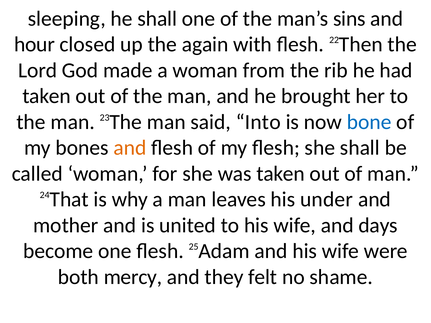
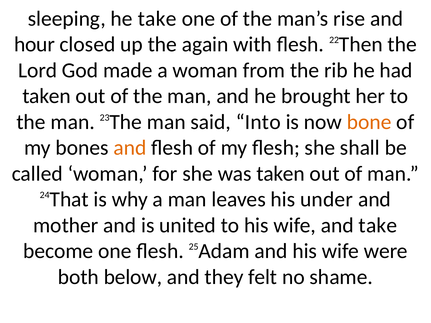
he shall: shall -> take (157, 19)
sins: sins -> rise (349, 19)
bone colour: blue -> orange (369, 122)
and days: days -> take (378, 225)
mercy: mercy -> below (133, 277)
